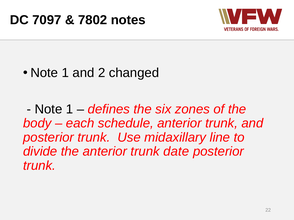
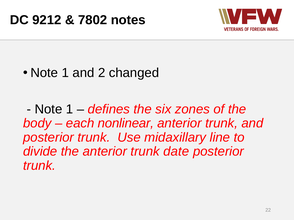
7097: 7097 -> 9212 (47, 20)
schedule: schedule -> nonlinear (126, 124)
